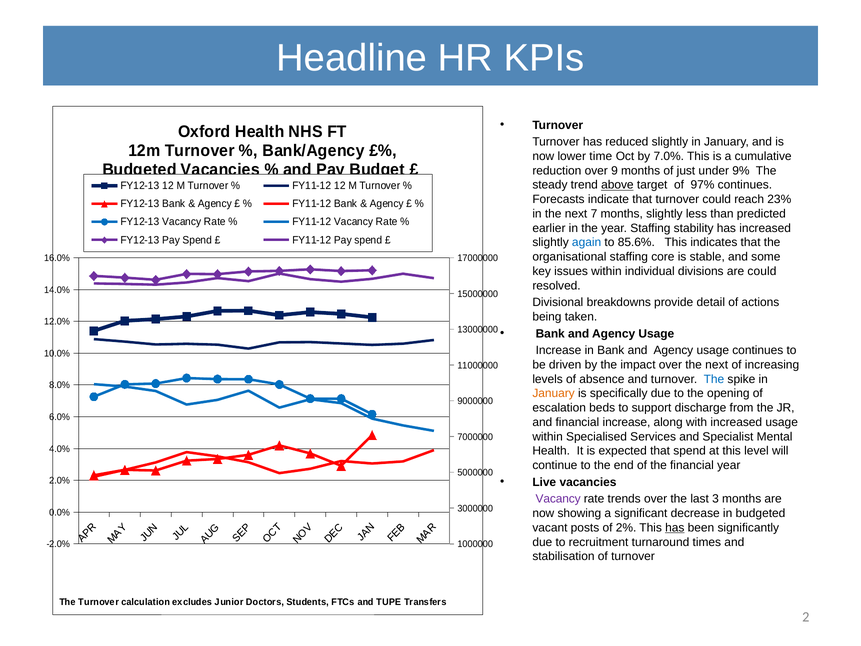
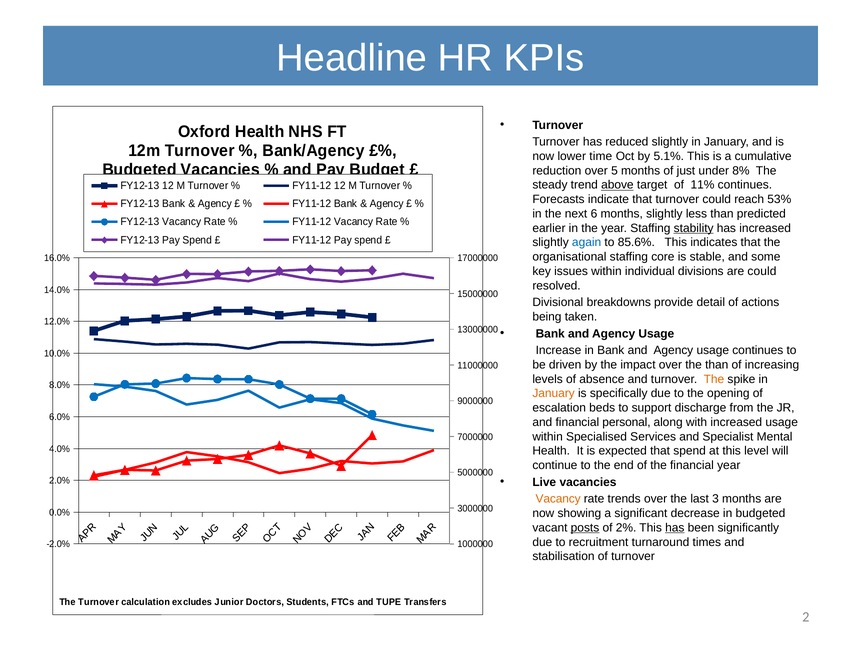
7.0%: 7.0% -> 5.1% (669, 156)
9: 9 -> 5 (615, 171)
9%: 9% -> 8% (741, 171)
97%: 97% -> 11% (703, 185)
23%: 23% -> 53% (779, 199)
7: 7 -> 6 (594, 214)
stability underline: none -> present (694, 228)
over the next: next -> than (717, 365)
The colour: blue -> orange (714, 379)
financial increase: increase -> personal (626, 422)
Vacancy colour: purple -> orange (558, 499)
posts underline: none -> present (585, 528)
